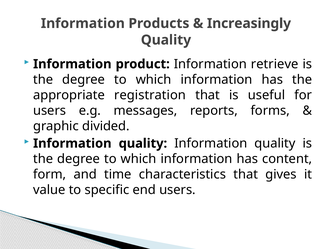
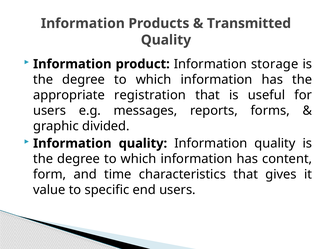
Increasingly: Increasingly -> Transmitted (249, 23)
retrieve: retrieve -> storage (275, 64)
